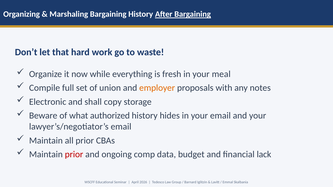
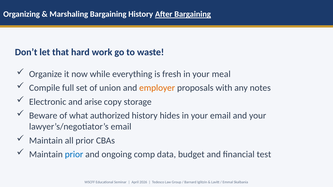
shall: shall -> arise (93, 102)
prior colour: red -> blue (74, 155)
lack: lack -> test (264, 155)
